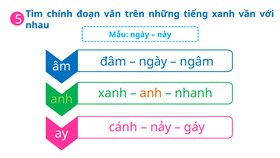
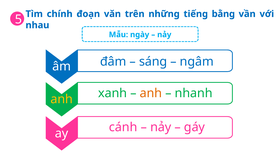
tiếng xanh: xanh -> bằng (223, 14)
ngày: ngày -> sáng (153, 61)
anh colour: light green -> yellow (62, 99)
